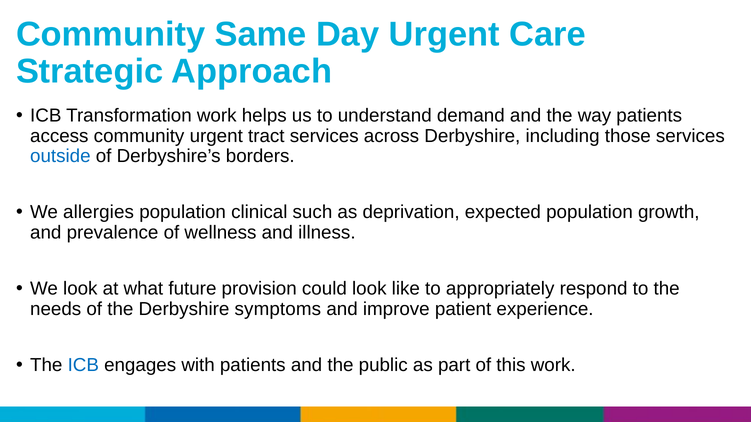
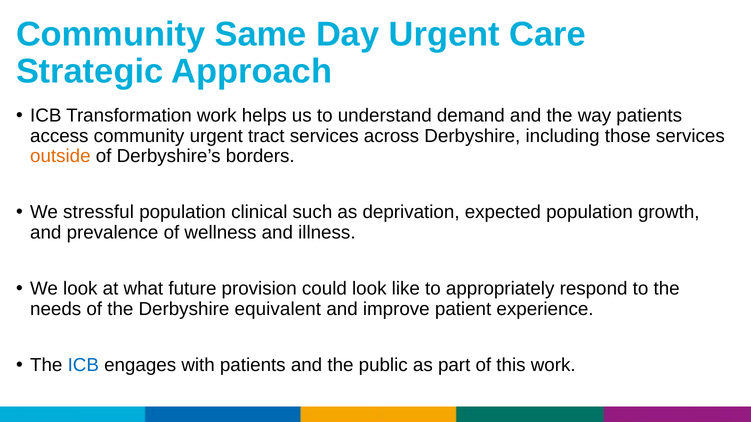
outside colour: blue -> orange (60, 156)
allergies: allergies -> stressful (99, 212)
symptoms: symptoms -> equivalent (278, 309)
